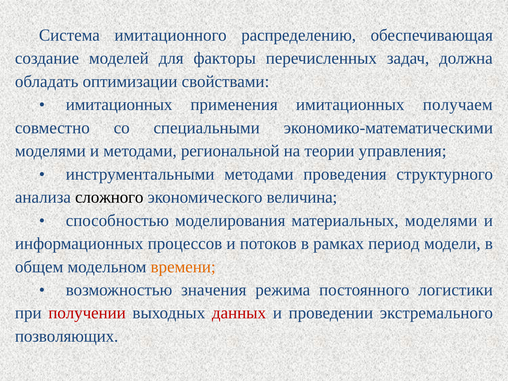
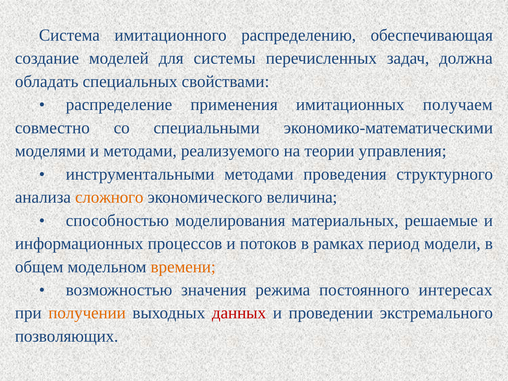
факторы: факторы -> системы (225, 58)
оптимизации: оптимизации -> специальных (130, 81)
имитационных: имитационных -> распределение (119, 105)
региональной: региональной -> реализуемого (230, 151)
сложного colour: black -> orange (109, 197)
материальных моделями: моделями -> решаемые (441, 220)
логистики: логистики -> интересах (456, 290)
получении colour: red -> orange (87, 313)
